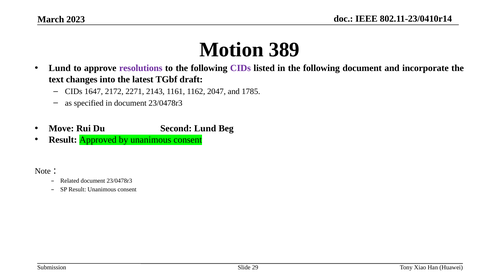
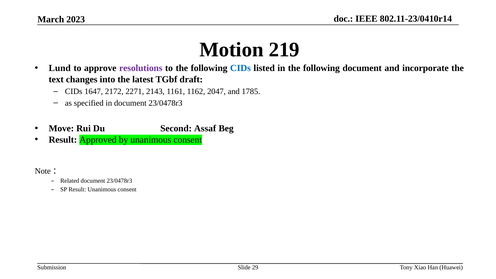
389: 389 -> 219 (284, 50)
CIDs colour: purple -> blue (240, 68)
Second Lund: Lund -> Assaf (205, 129)
